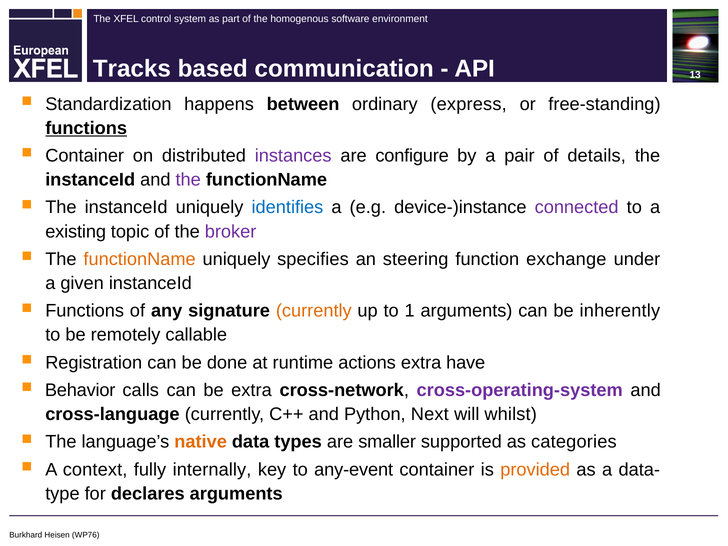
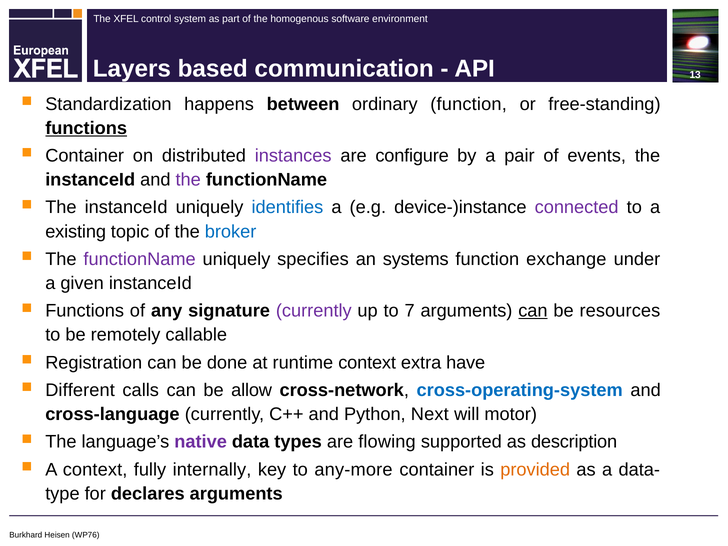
Tracks: Tracks -> Layers (132, 69)
ordinary express: express -> function (469, 104)
details: details -> events (597, 156)
broker colour: purple -> blue (231, 232)
functionName colour: orange -> purple (140, 259)
steering: steering -> systems (416, 259)
currently colour: orange -> purple (314, 311)
1: 1 -> 7 (410, 311)
can underline: none -> present (533, 311)
inherently: inherently -> resources (620, 311)
runtime actions: actions -> context (367, 363)
Behavior: Behavior -> Different (80, 390)
be extra: extra -> allow (252, 390)
cross-operating-system colour: purple -> blue (520, 390)
whilst: whilst -> motor (511, 414)
native colour: orange -> purple (201, 442)
smaller: smaller -> flowing (387, 442)
categories: categories -> description (574, 442)
any-event: any-event -> any-more (354, 470)
